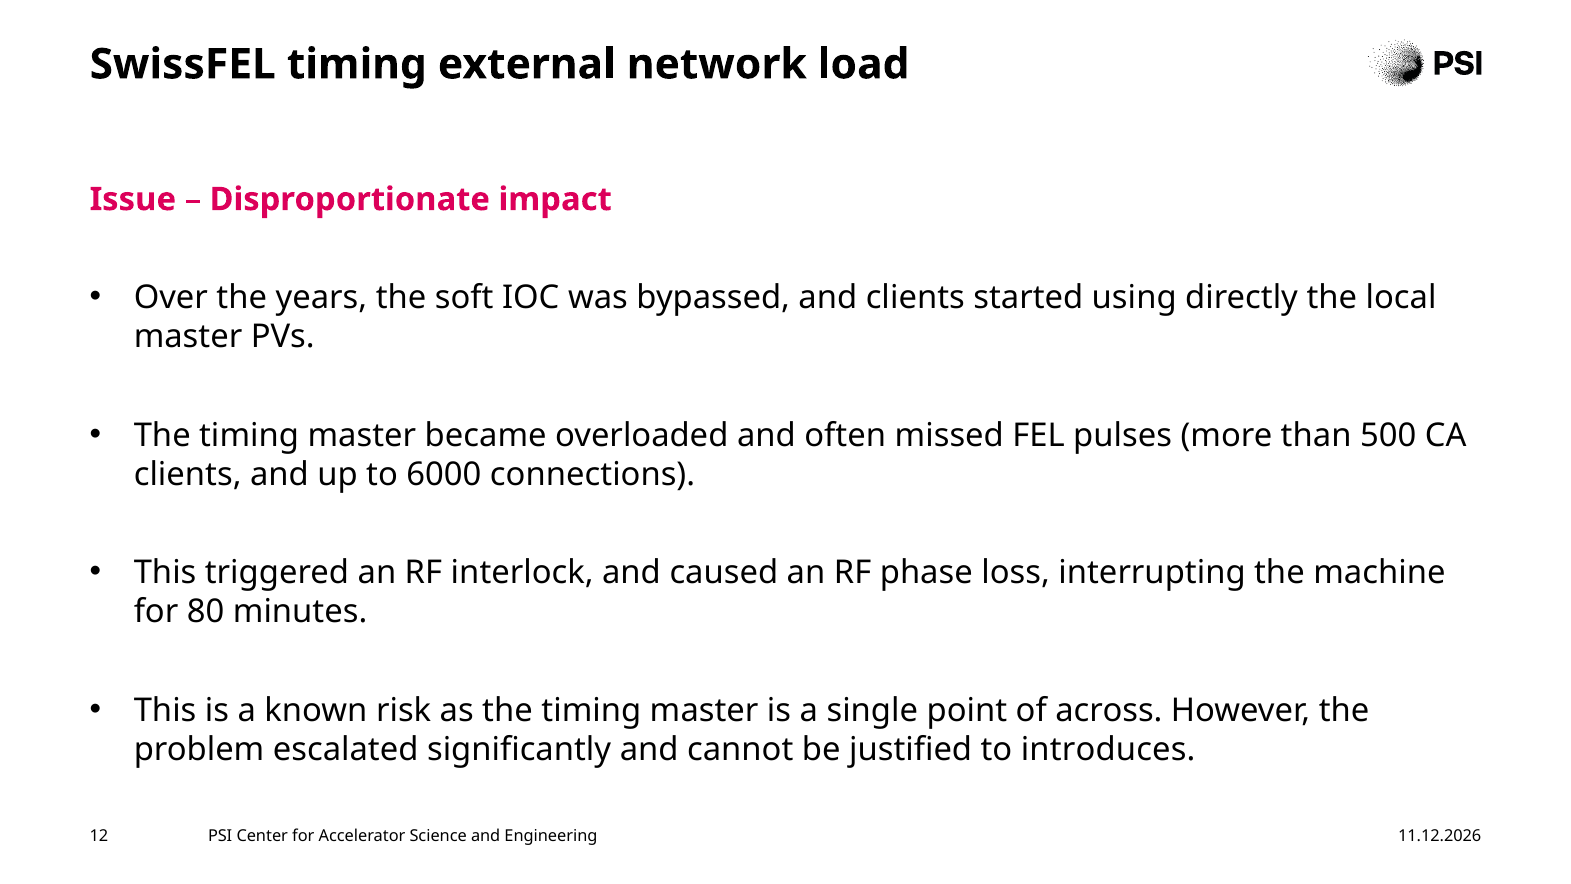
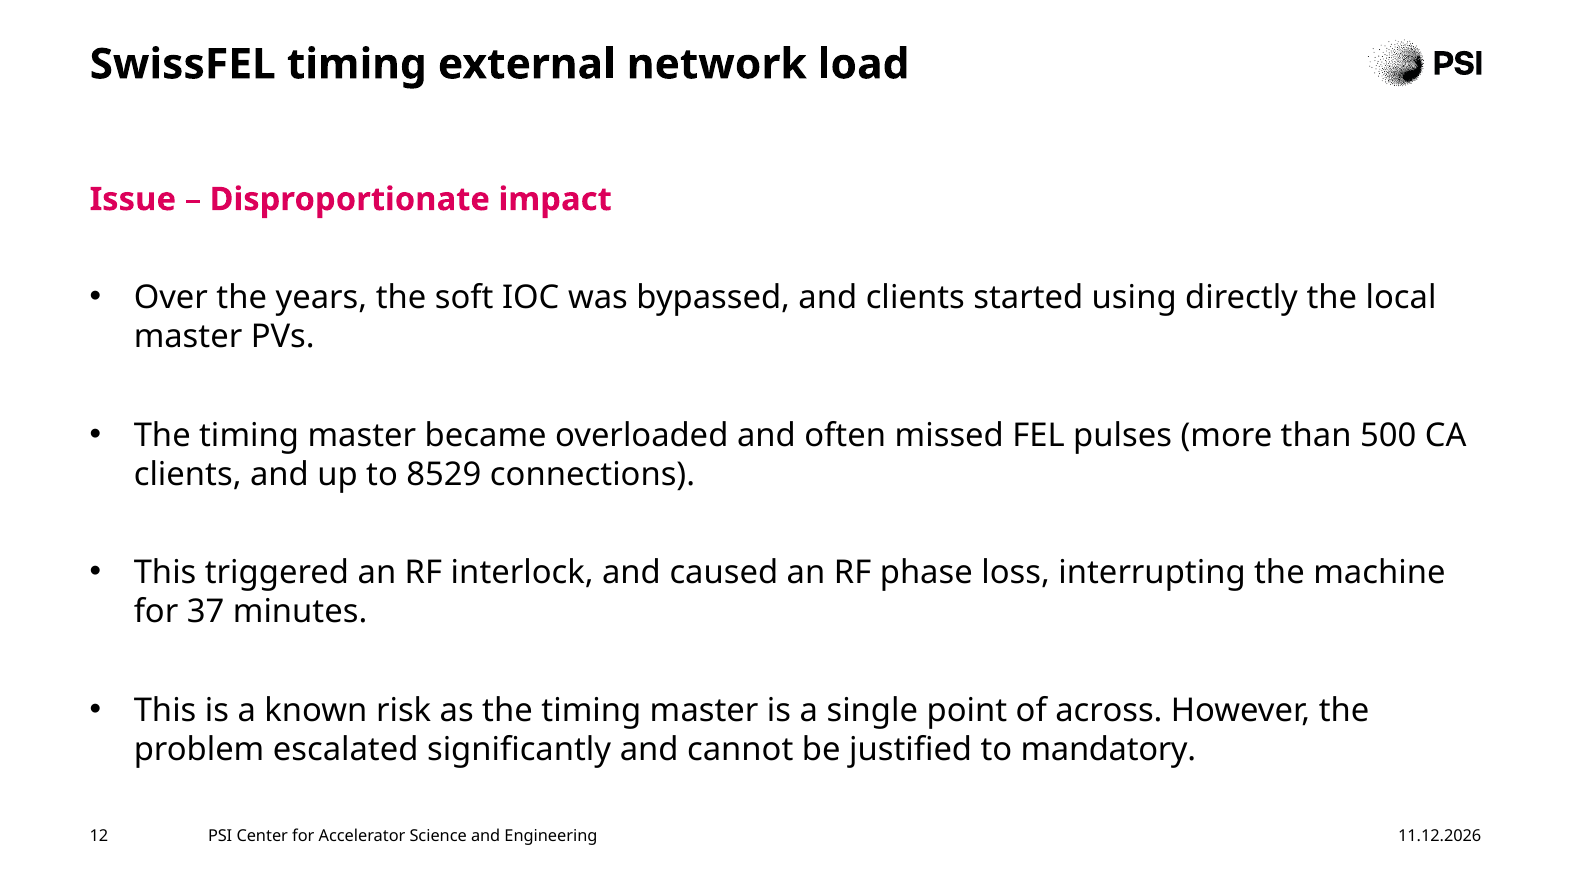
6000: 6000 -> 8529 (444, 474)
80: 80 -> 37 (206, 612)
introduces: introduces -> mandatory (1108, 749)
